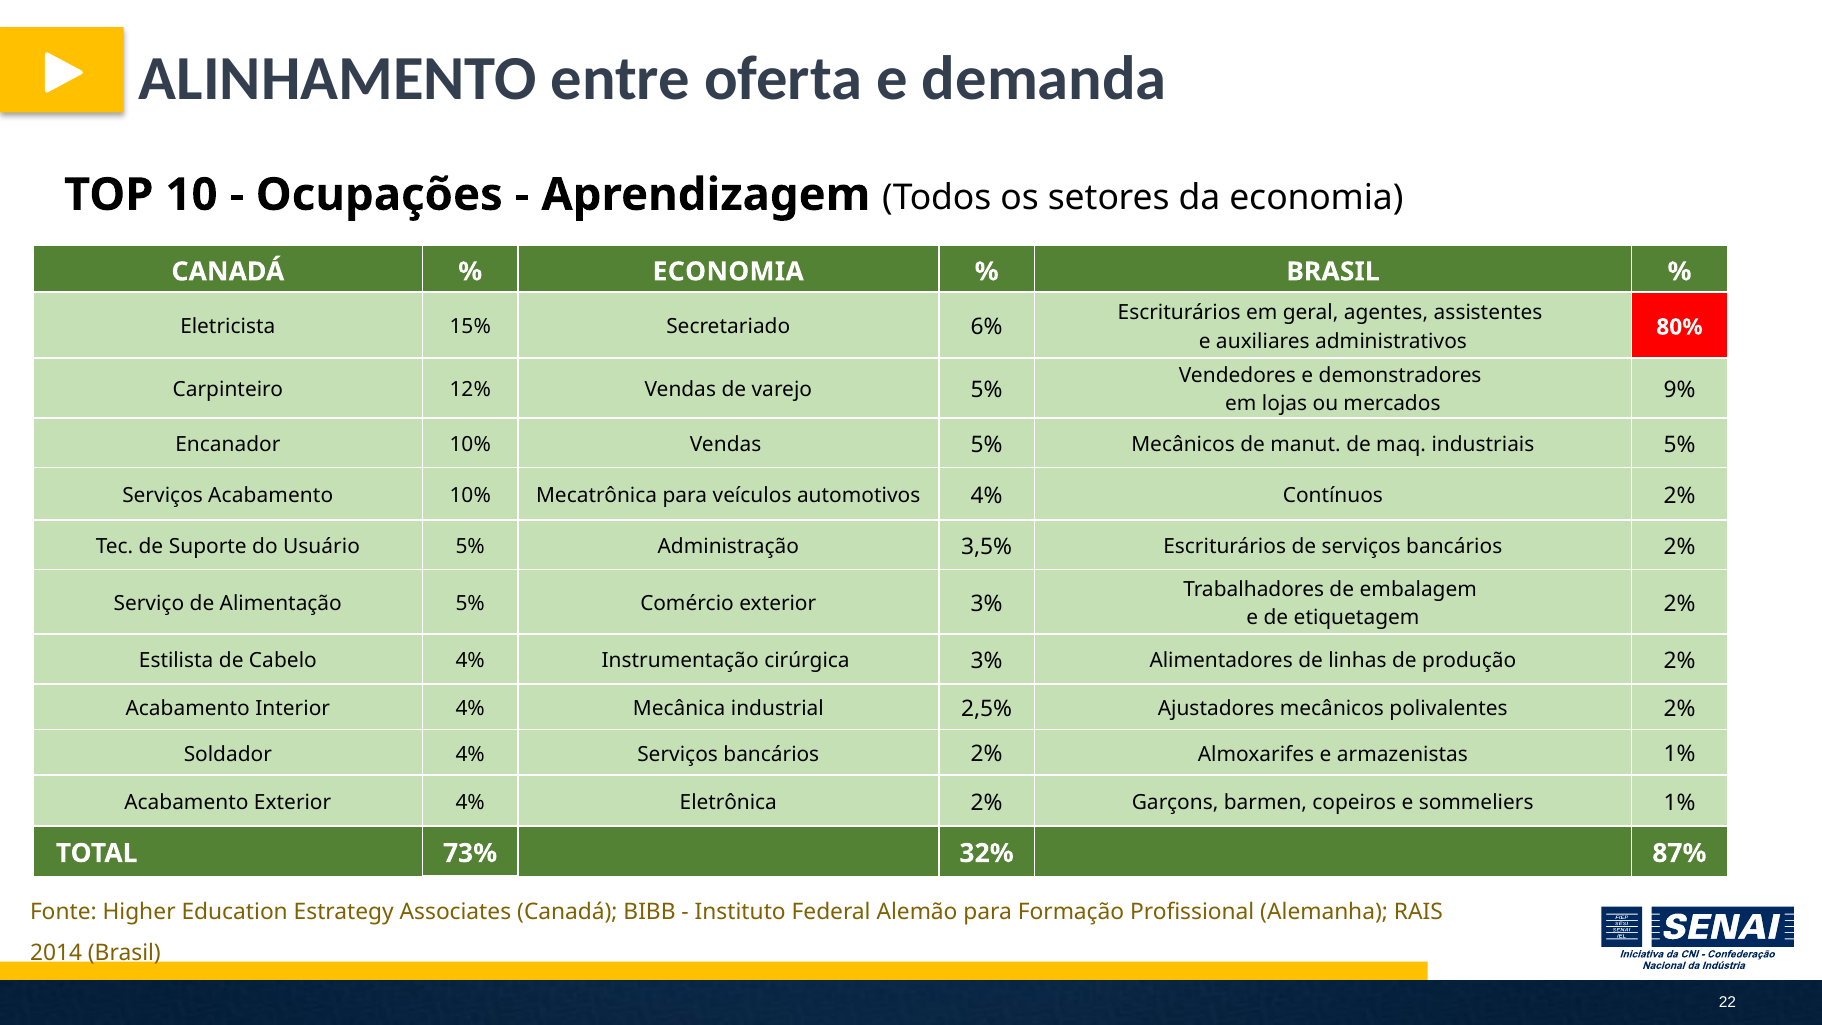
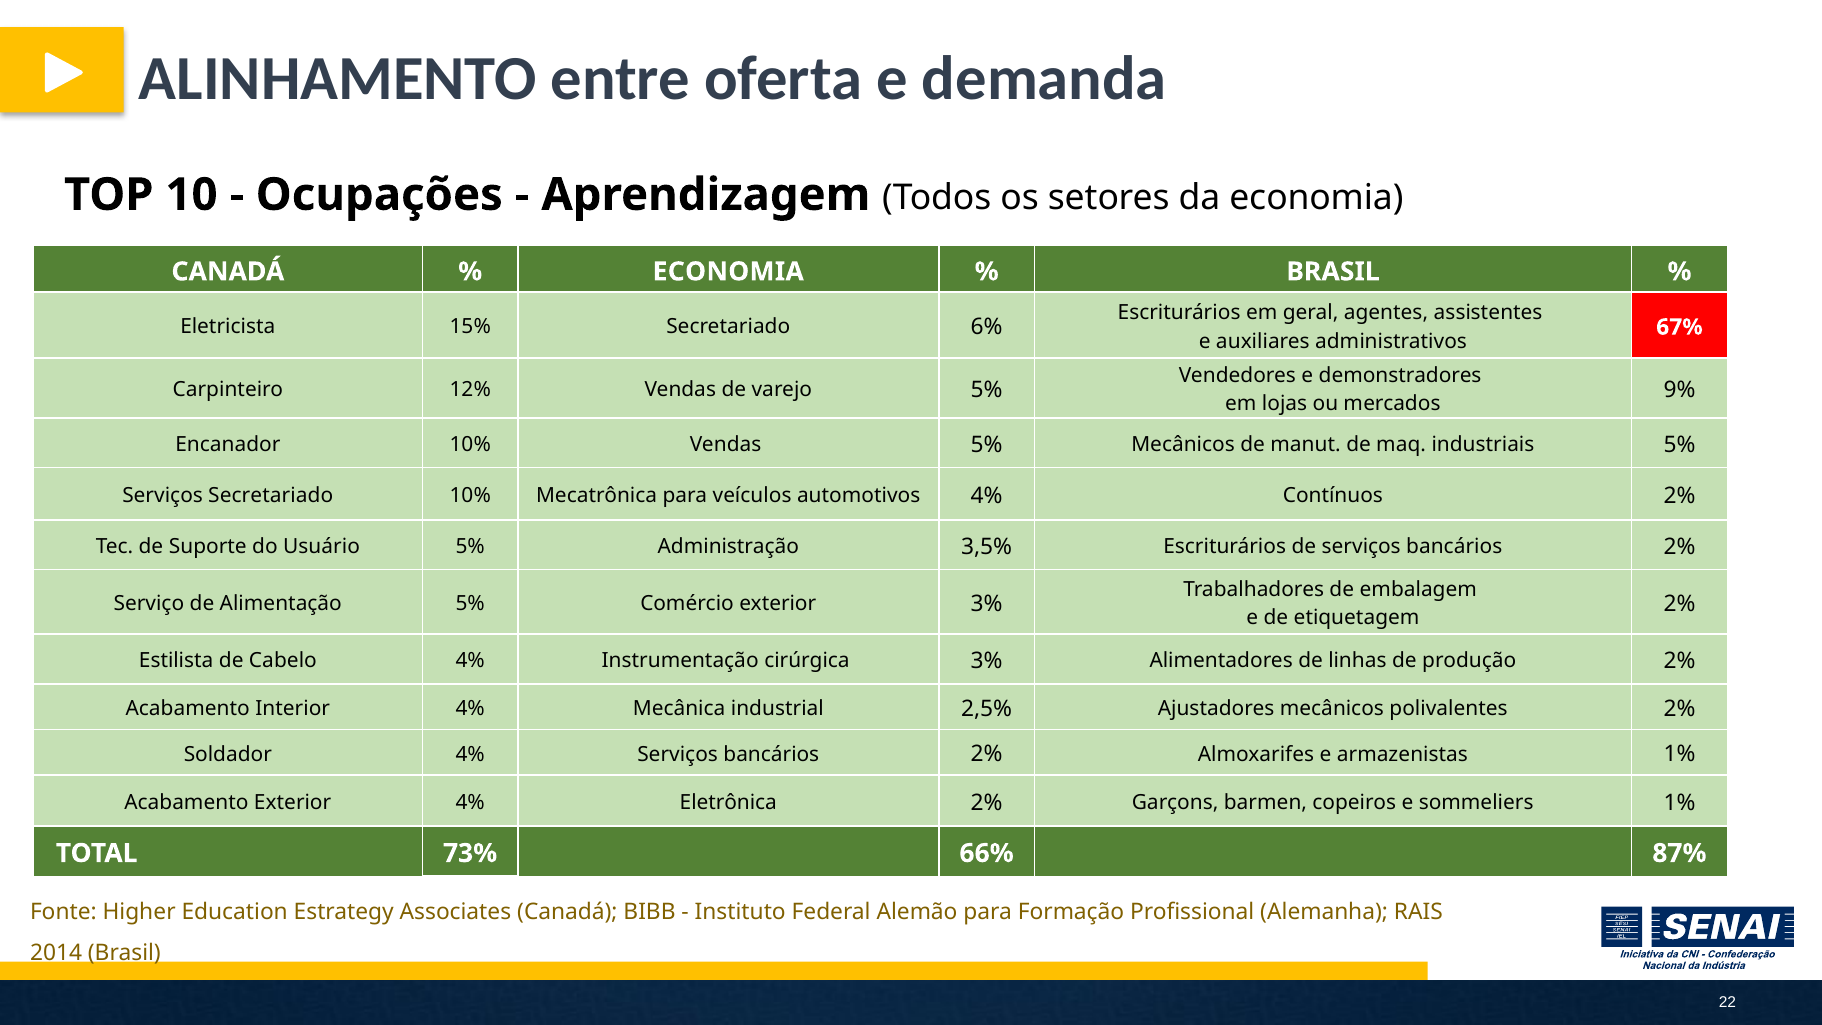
80%: 80% -> 67% (1680, 327)
Serviços Acabamento: Acabamento -> Secretariado (271, 496)
32%: 32% -> 66% (987, 853)
